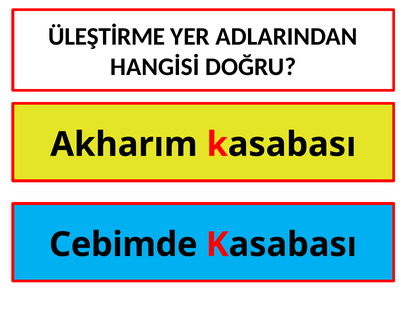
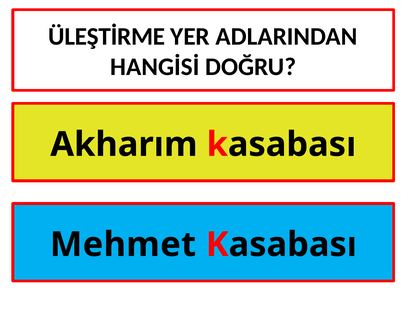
Cebimde: Cebimde -> Mehmet (123, 244)
